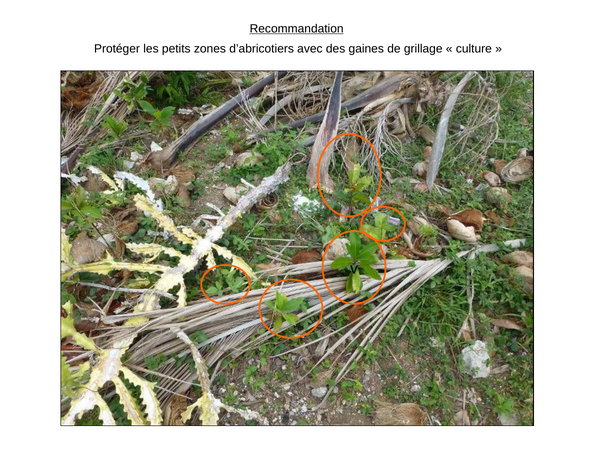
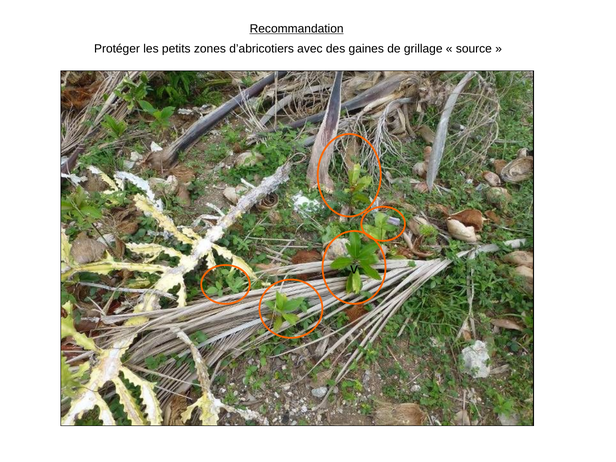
culture: culture -> source (474, 49)
